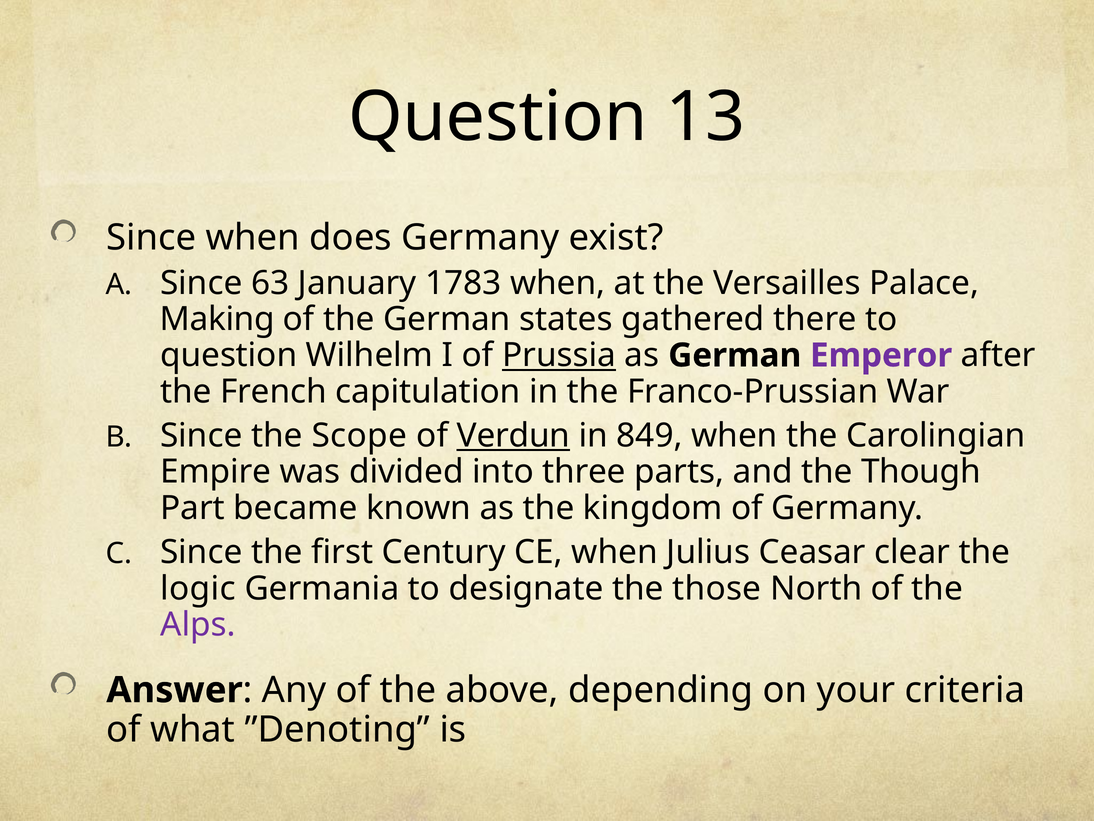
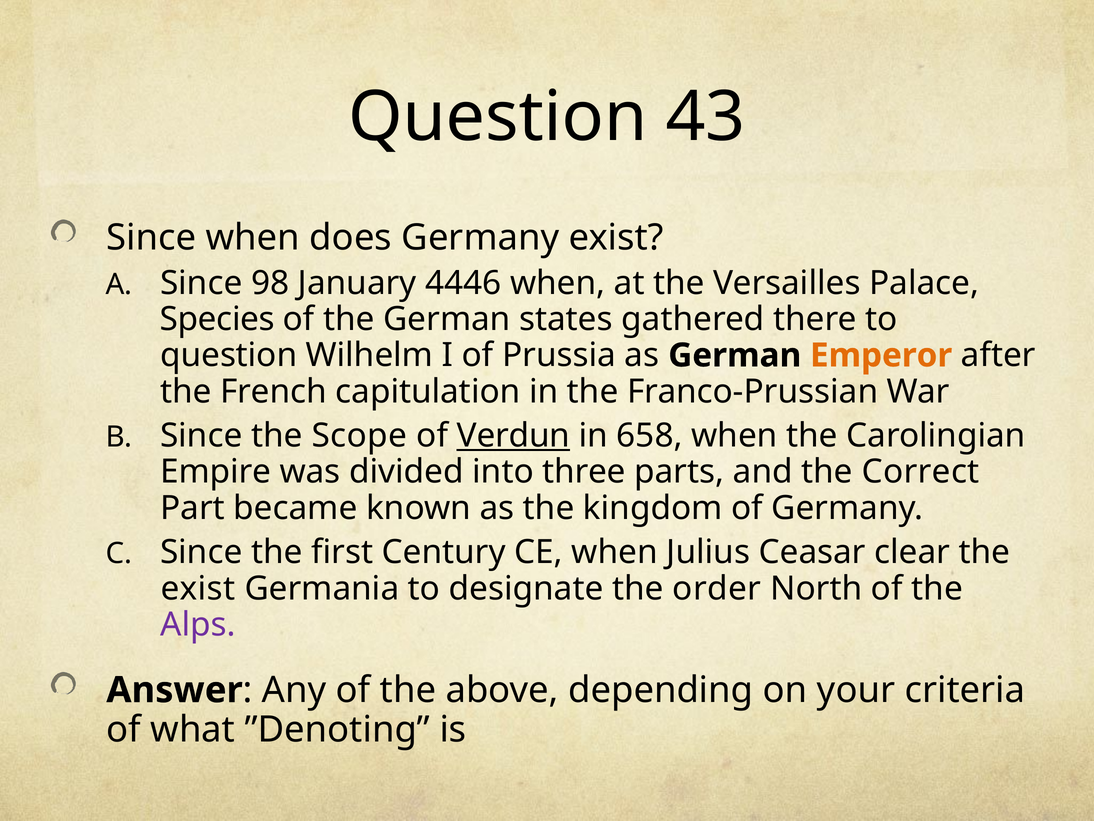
13: 13 -> 43 (705, 117)
63: 63 -> 98 (270, 283)
1783: 1783 -> 4446 (463, 283)
Making: Making -> Species (217, 319)
Prussia underline: present -> none (559, 355)
Emperor colour: purple -> orange (881, 355)
849: 849 -> 658 (649, 436)
Though: Though -> Correct (921, 472)
logic: logic -> exist (198, 588)
those: those -> order (717, 588)
